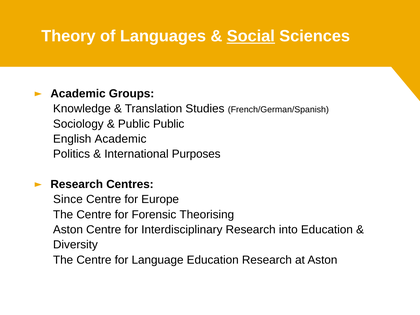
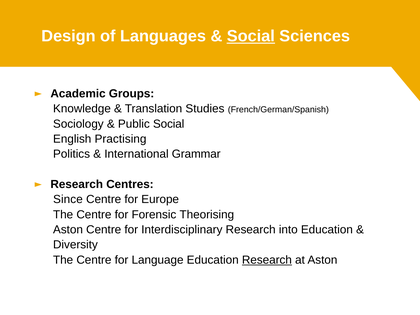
Theory: Theory -> Design (68, 36)
Public Public: Public -> Social (169, 124)
English Academic: Academic -> Practising (121, 139)
Purposes: Purposes -> Grammar (196, 154)
Research underline: none -> present (267, 260)
